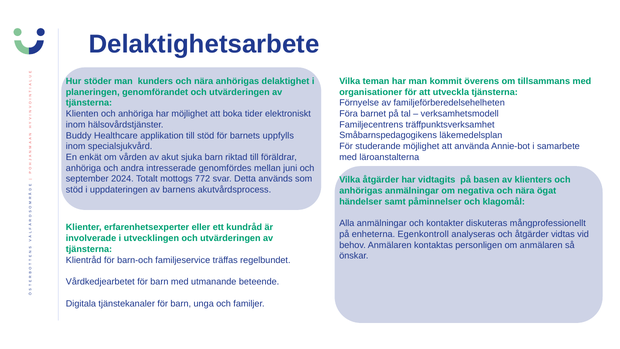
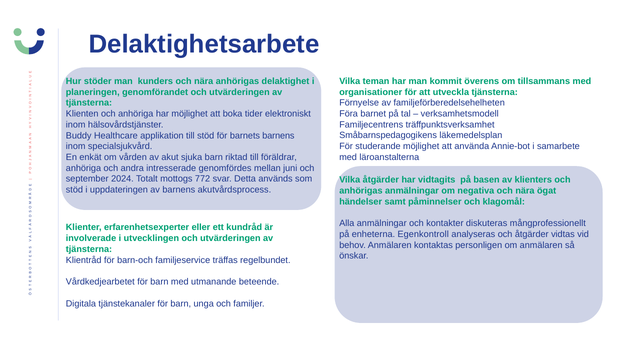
barnets uppfylls: uppfylls -> barnens (278, 135)
